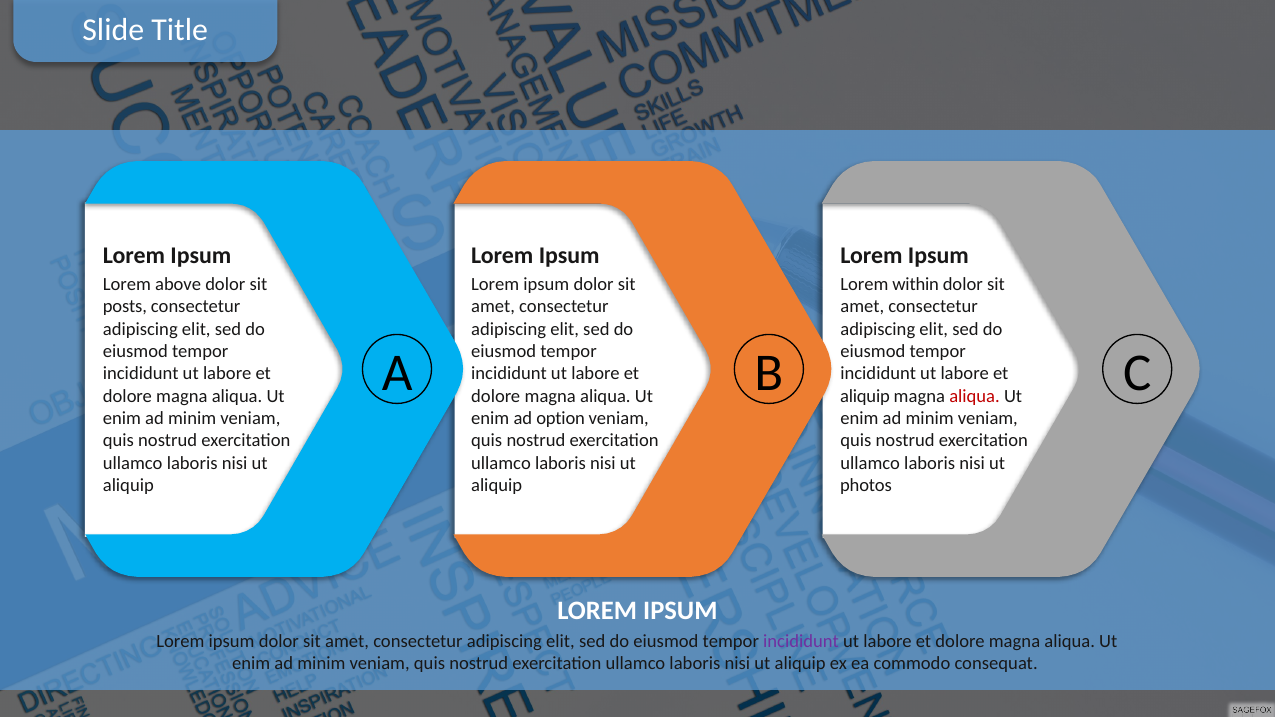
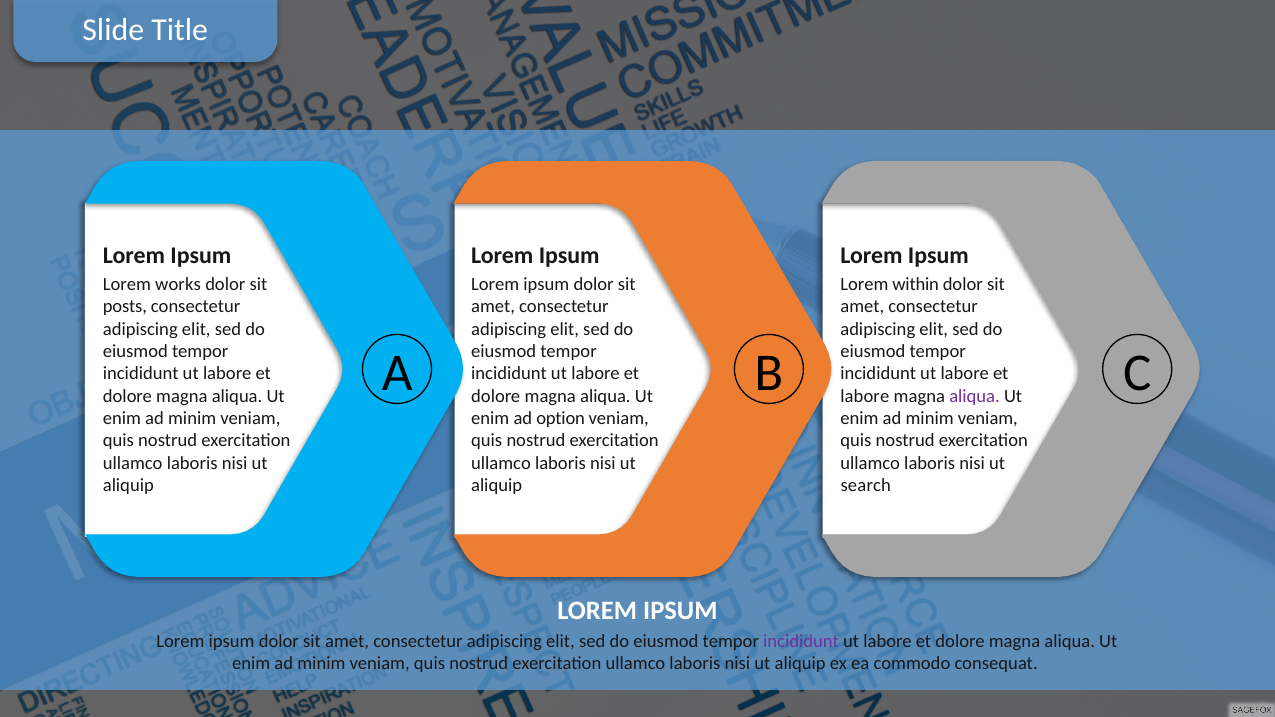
above: above -> works (178, 284)
aliquip: aliquip -> labore (865, 396)
aliqua colour: red -> purple (975, 396)
photos: photos -> search (866, 485)
